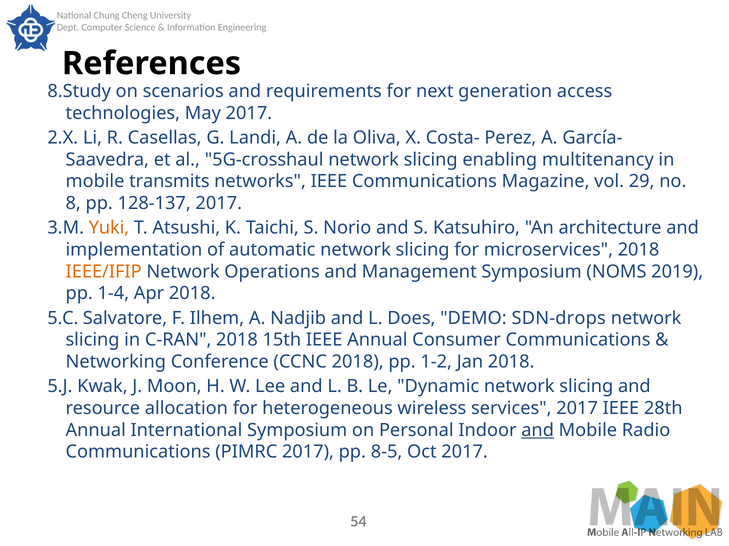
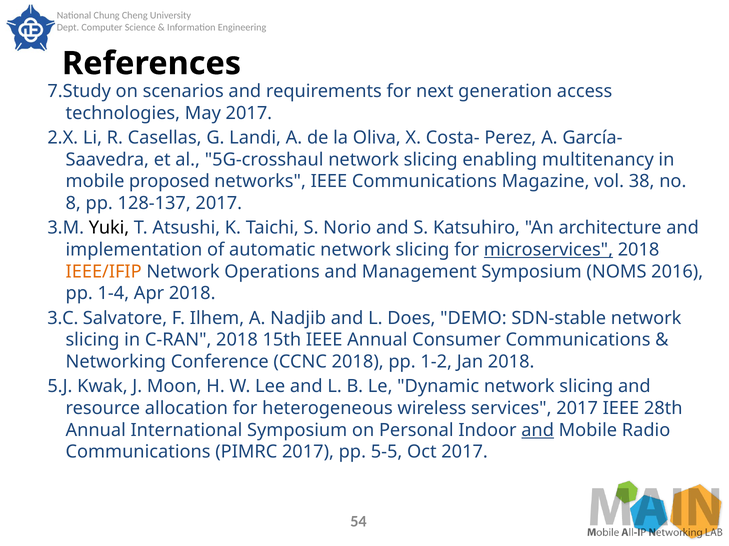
8.Study: 8.Study -> 7.Study (79, 91)
transmits: transmits -> proposed (169, 182)
29: 29 -> 38 (642, 182)
Yuki colour: orange -> black (109, 228)
microservices underline: none -> present (548, 250)
2019: 2019 -> 2016 (677, 272)
5.C: 5.C -> 3.C (63, 319)
SDN-drops: SDN-drops -> SDN-stable (559, 319)
8-5: 8-5 -> 5-5 (387, 453)
